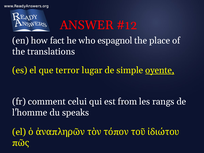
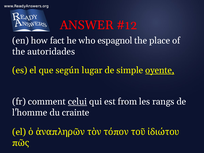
translations: translations -> autoridades (51, 52)
terror: terror -> según (68, 70)
celui underline: none -> present (77, 102)
speaks: speaks -> crainte (76, 113)
